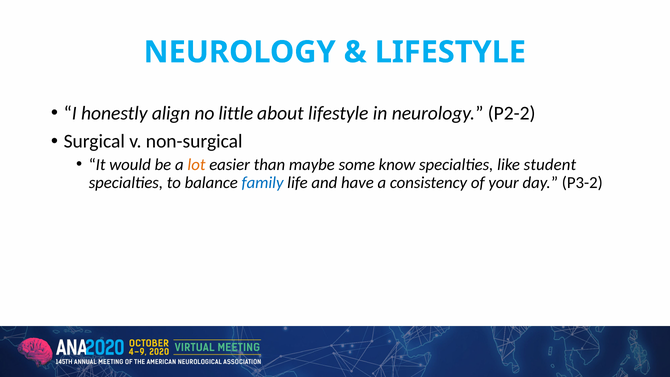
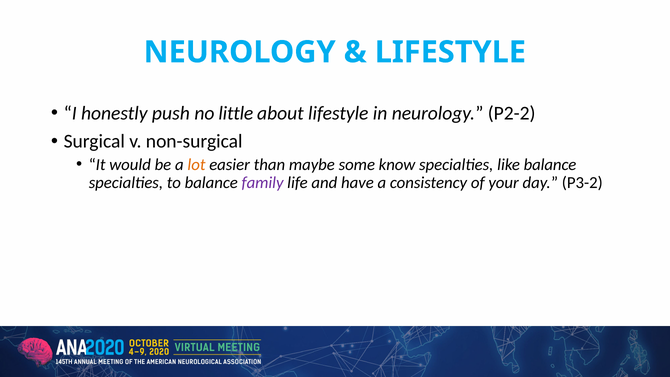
align: align -> push (171, 113)
like student: student -> balance (550, 164)
family colour: blue -> purple (263, 183)
